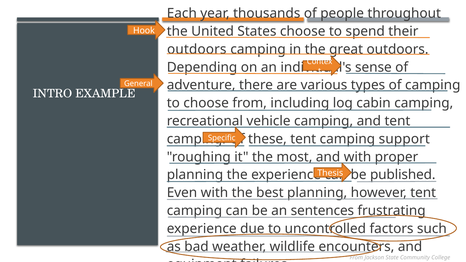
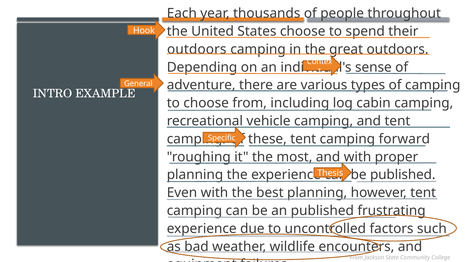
support: support -> forward (404, 139)
an sentences: sentences -> published (322, 211)
